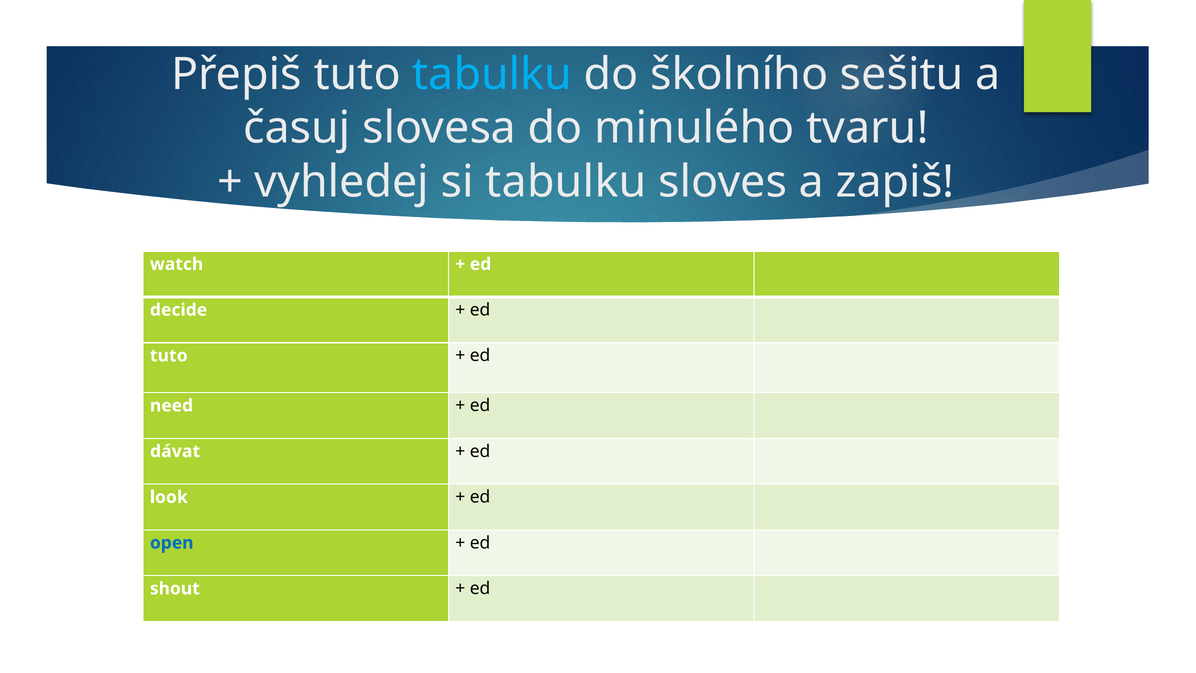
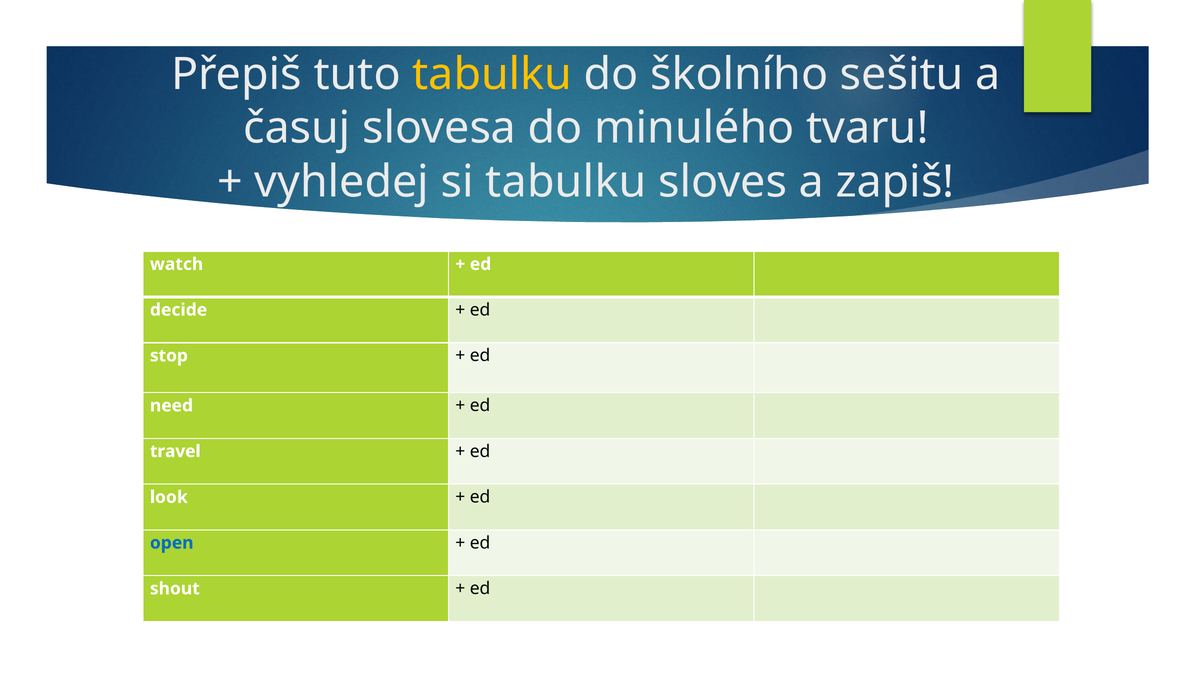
tabulku colour: light blue -> yellow (492, 74)
tuto: tuto -> stop (169, 356)
dávat: dávat -> travel (175, 451)
